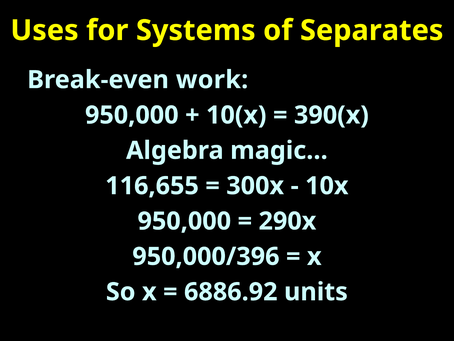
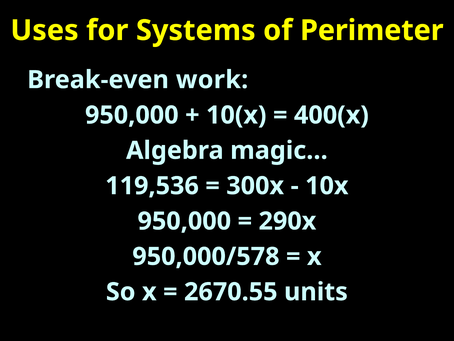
Separates: Separates -> Perimeter (372, 30)
390(x: 390(x -> 400(x (331, 115)
116,655: 116,655 -> 119,536 (152, 186)
950,000/396: 950,000/396 -> 950,000/578 (206, 256)
6886.92: 6886.92 -> 2670.55 (231, 292)
